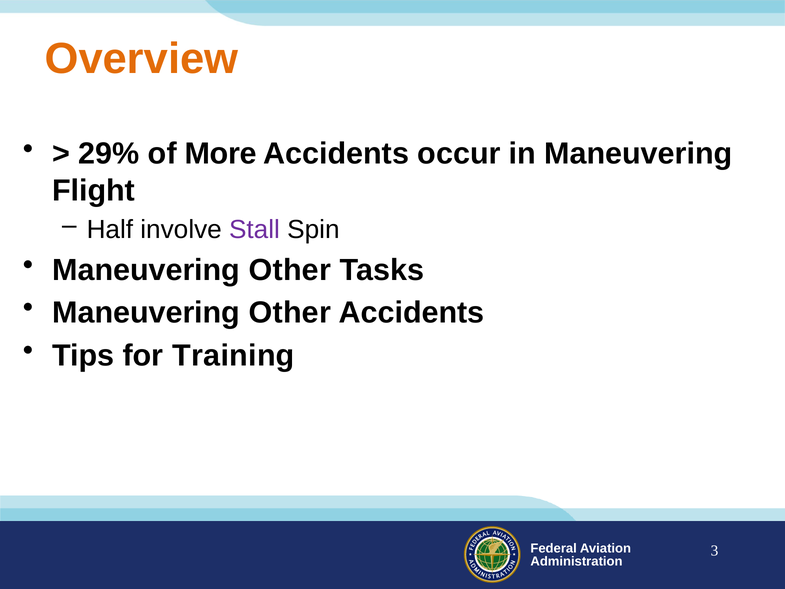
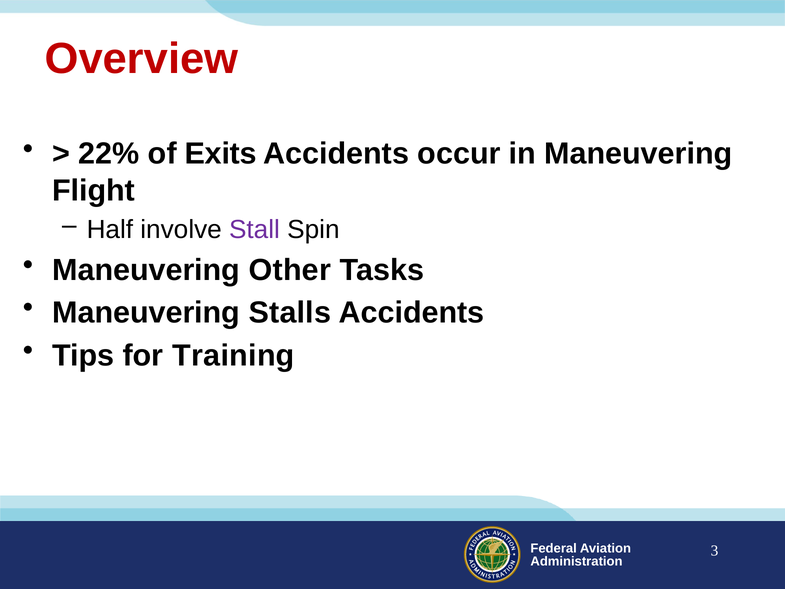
Overview colour: orange -> red (141, 59)
29%: 29% -> 22% (109, 154)
More: More -> Exits (221, 154)
Other: Other -> Stalls (290, 313)
